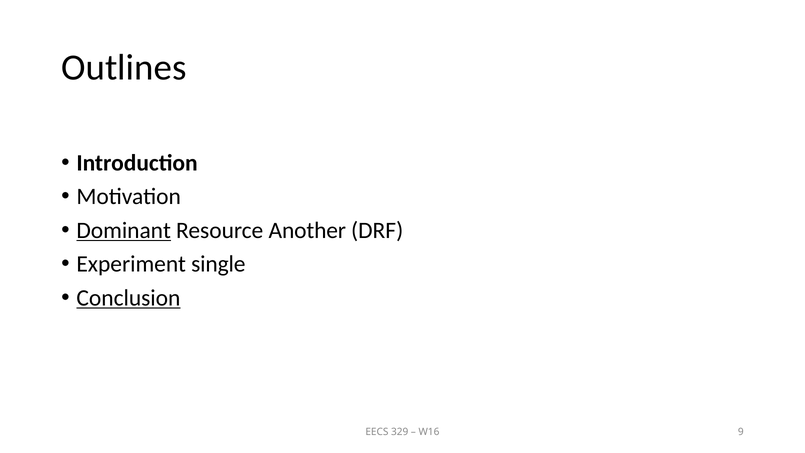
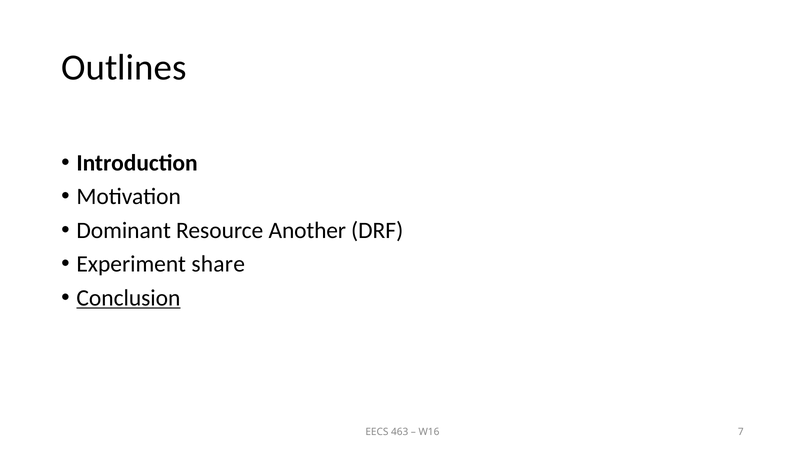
Dominant underline: present -> none (124, 230)
single: single -> share (218, 264)
329: 329 -> 463 (400, 432)
9: 9 -> 7 (741, 432)
